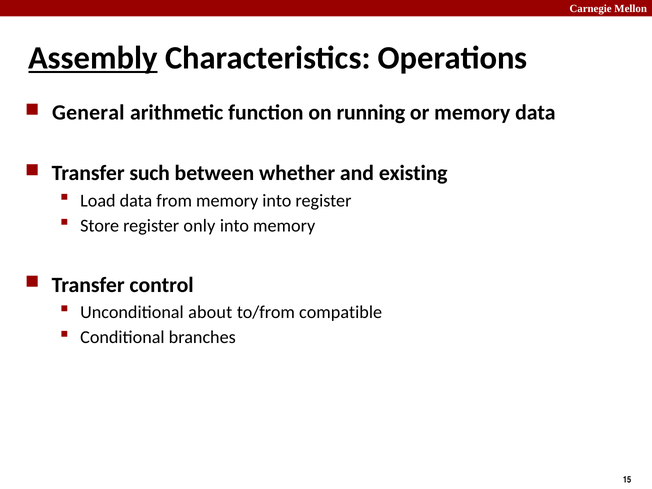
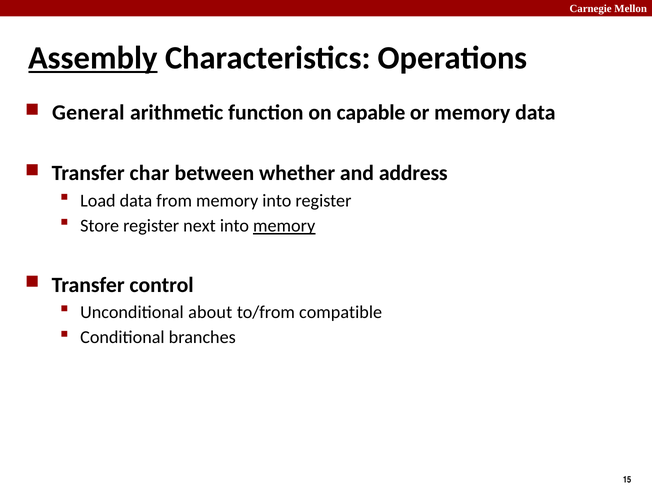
running: running -> capable (371, 112)
such: such -> char (149, 173)
existing: existing -> address (413, 173)
only: only -> next (199, 226)
memory underline: none -> present (284, 226)
